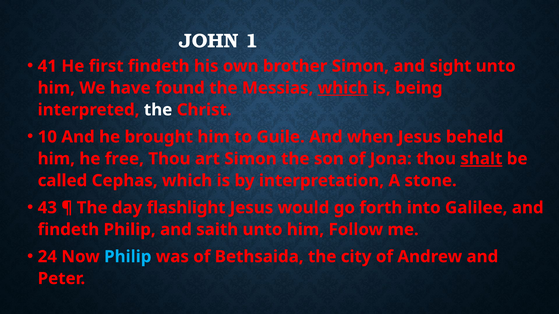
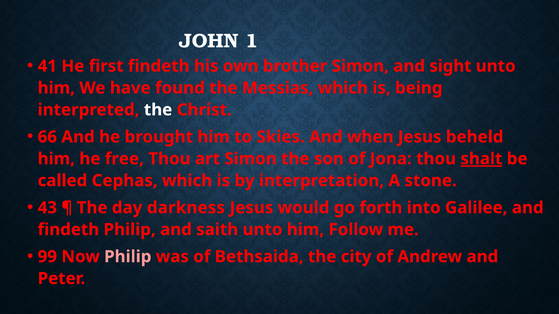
which underline: present -> none (343, 88)
10: 10 -> 66 (47, 137)
Guile: Guile -> Skies (281, 137)
flashlight: flashlight -> darkness (186, 208)
24: 24 -> 99 (47, 257)
Philip colour: light blue -> pink (128, 257)
